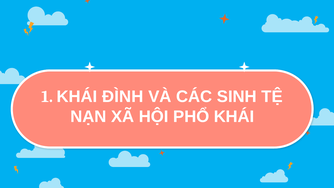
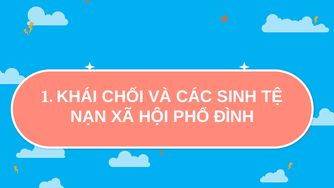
ĐÌNH: ĐÌNH -> CHỐI (123, 96)
PHỔ KHÁI: KHÁI -> ĐÌNH (234, 117)
